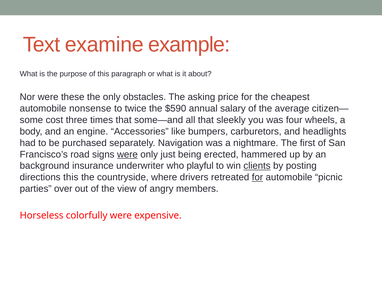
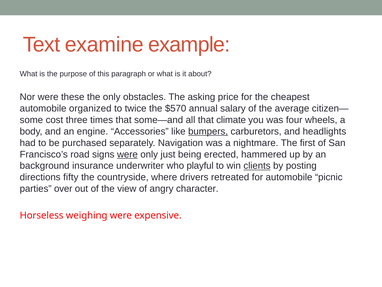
nonsense: nonsense -> organized (90, 108)
$590: $590 -> $570 (176, 108)
sleekly: sleekly -> climate (231, 120)
bumpers underline: none -> present (208, 131)
directions this: this -> fifty (71, 177)
for underline: present -> none (257, 177)
members: members -> character (197, 188)
colorfully: colorfully -> weighing (87, 215)
